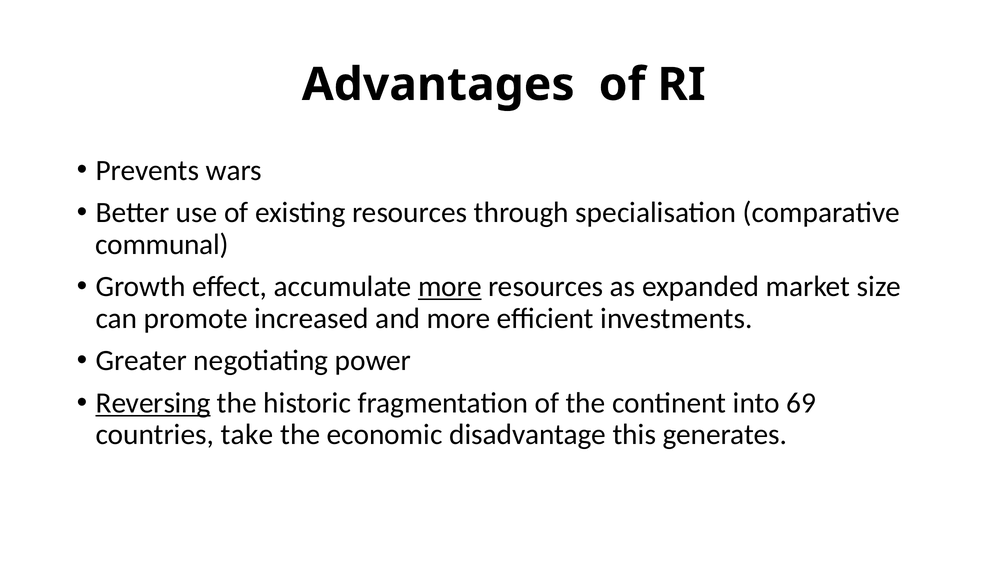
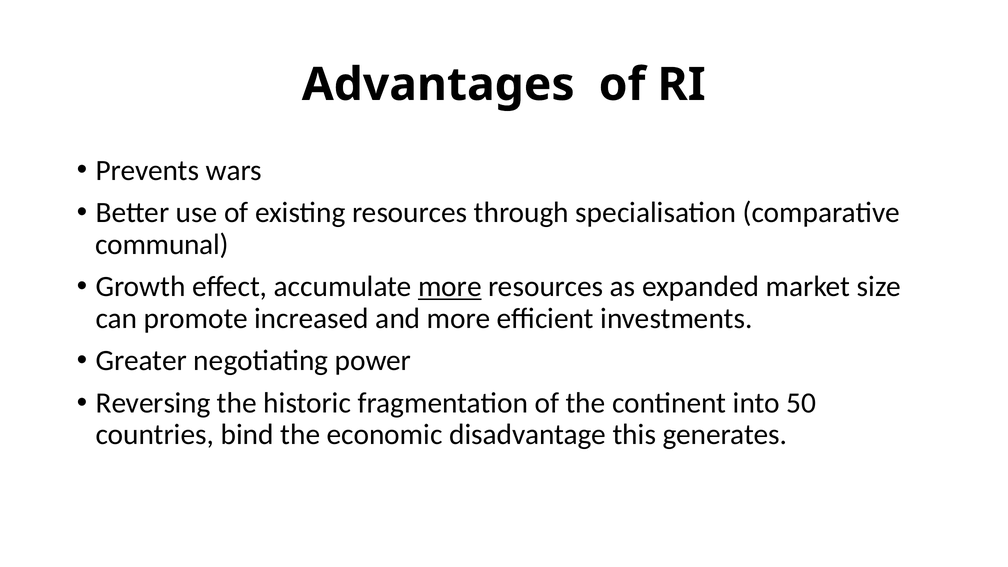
Reversing underline: present -> none (153, 403)
69: 69 -> 50 (801, 403)
take: take -> bind (247, 435)
